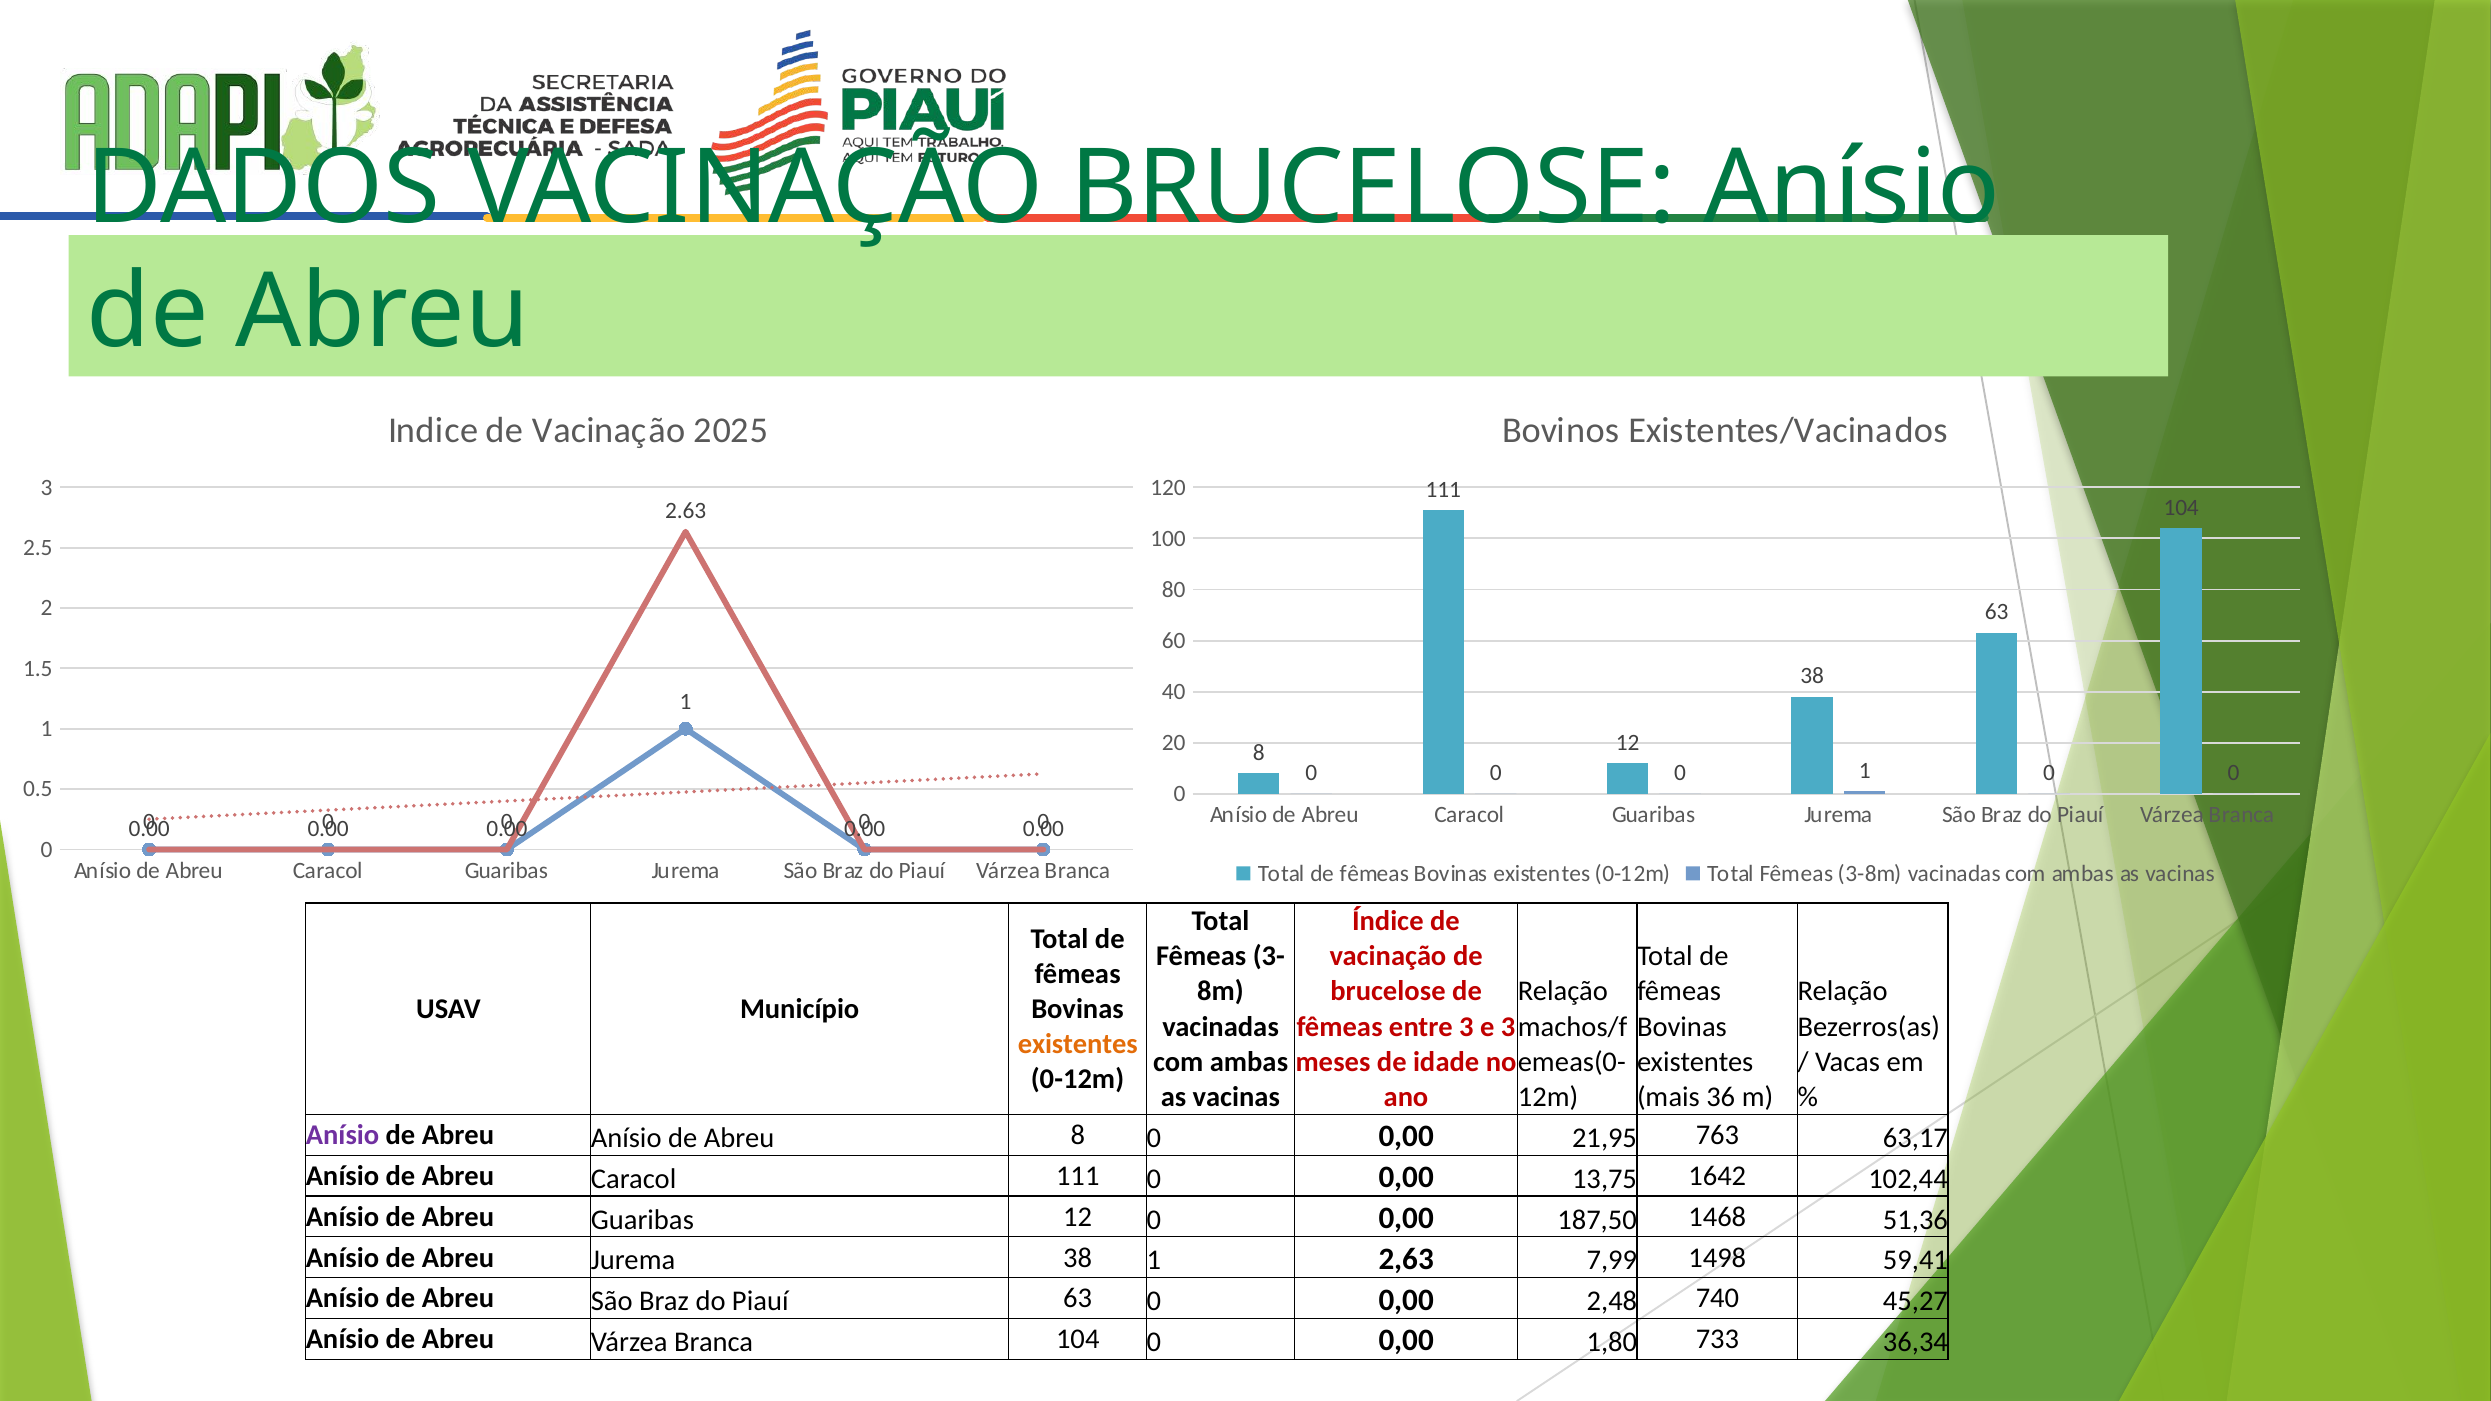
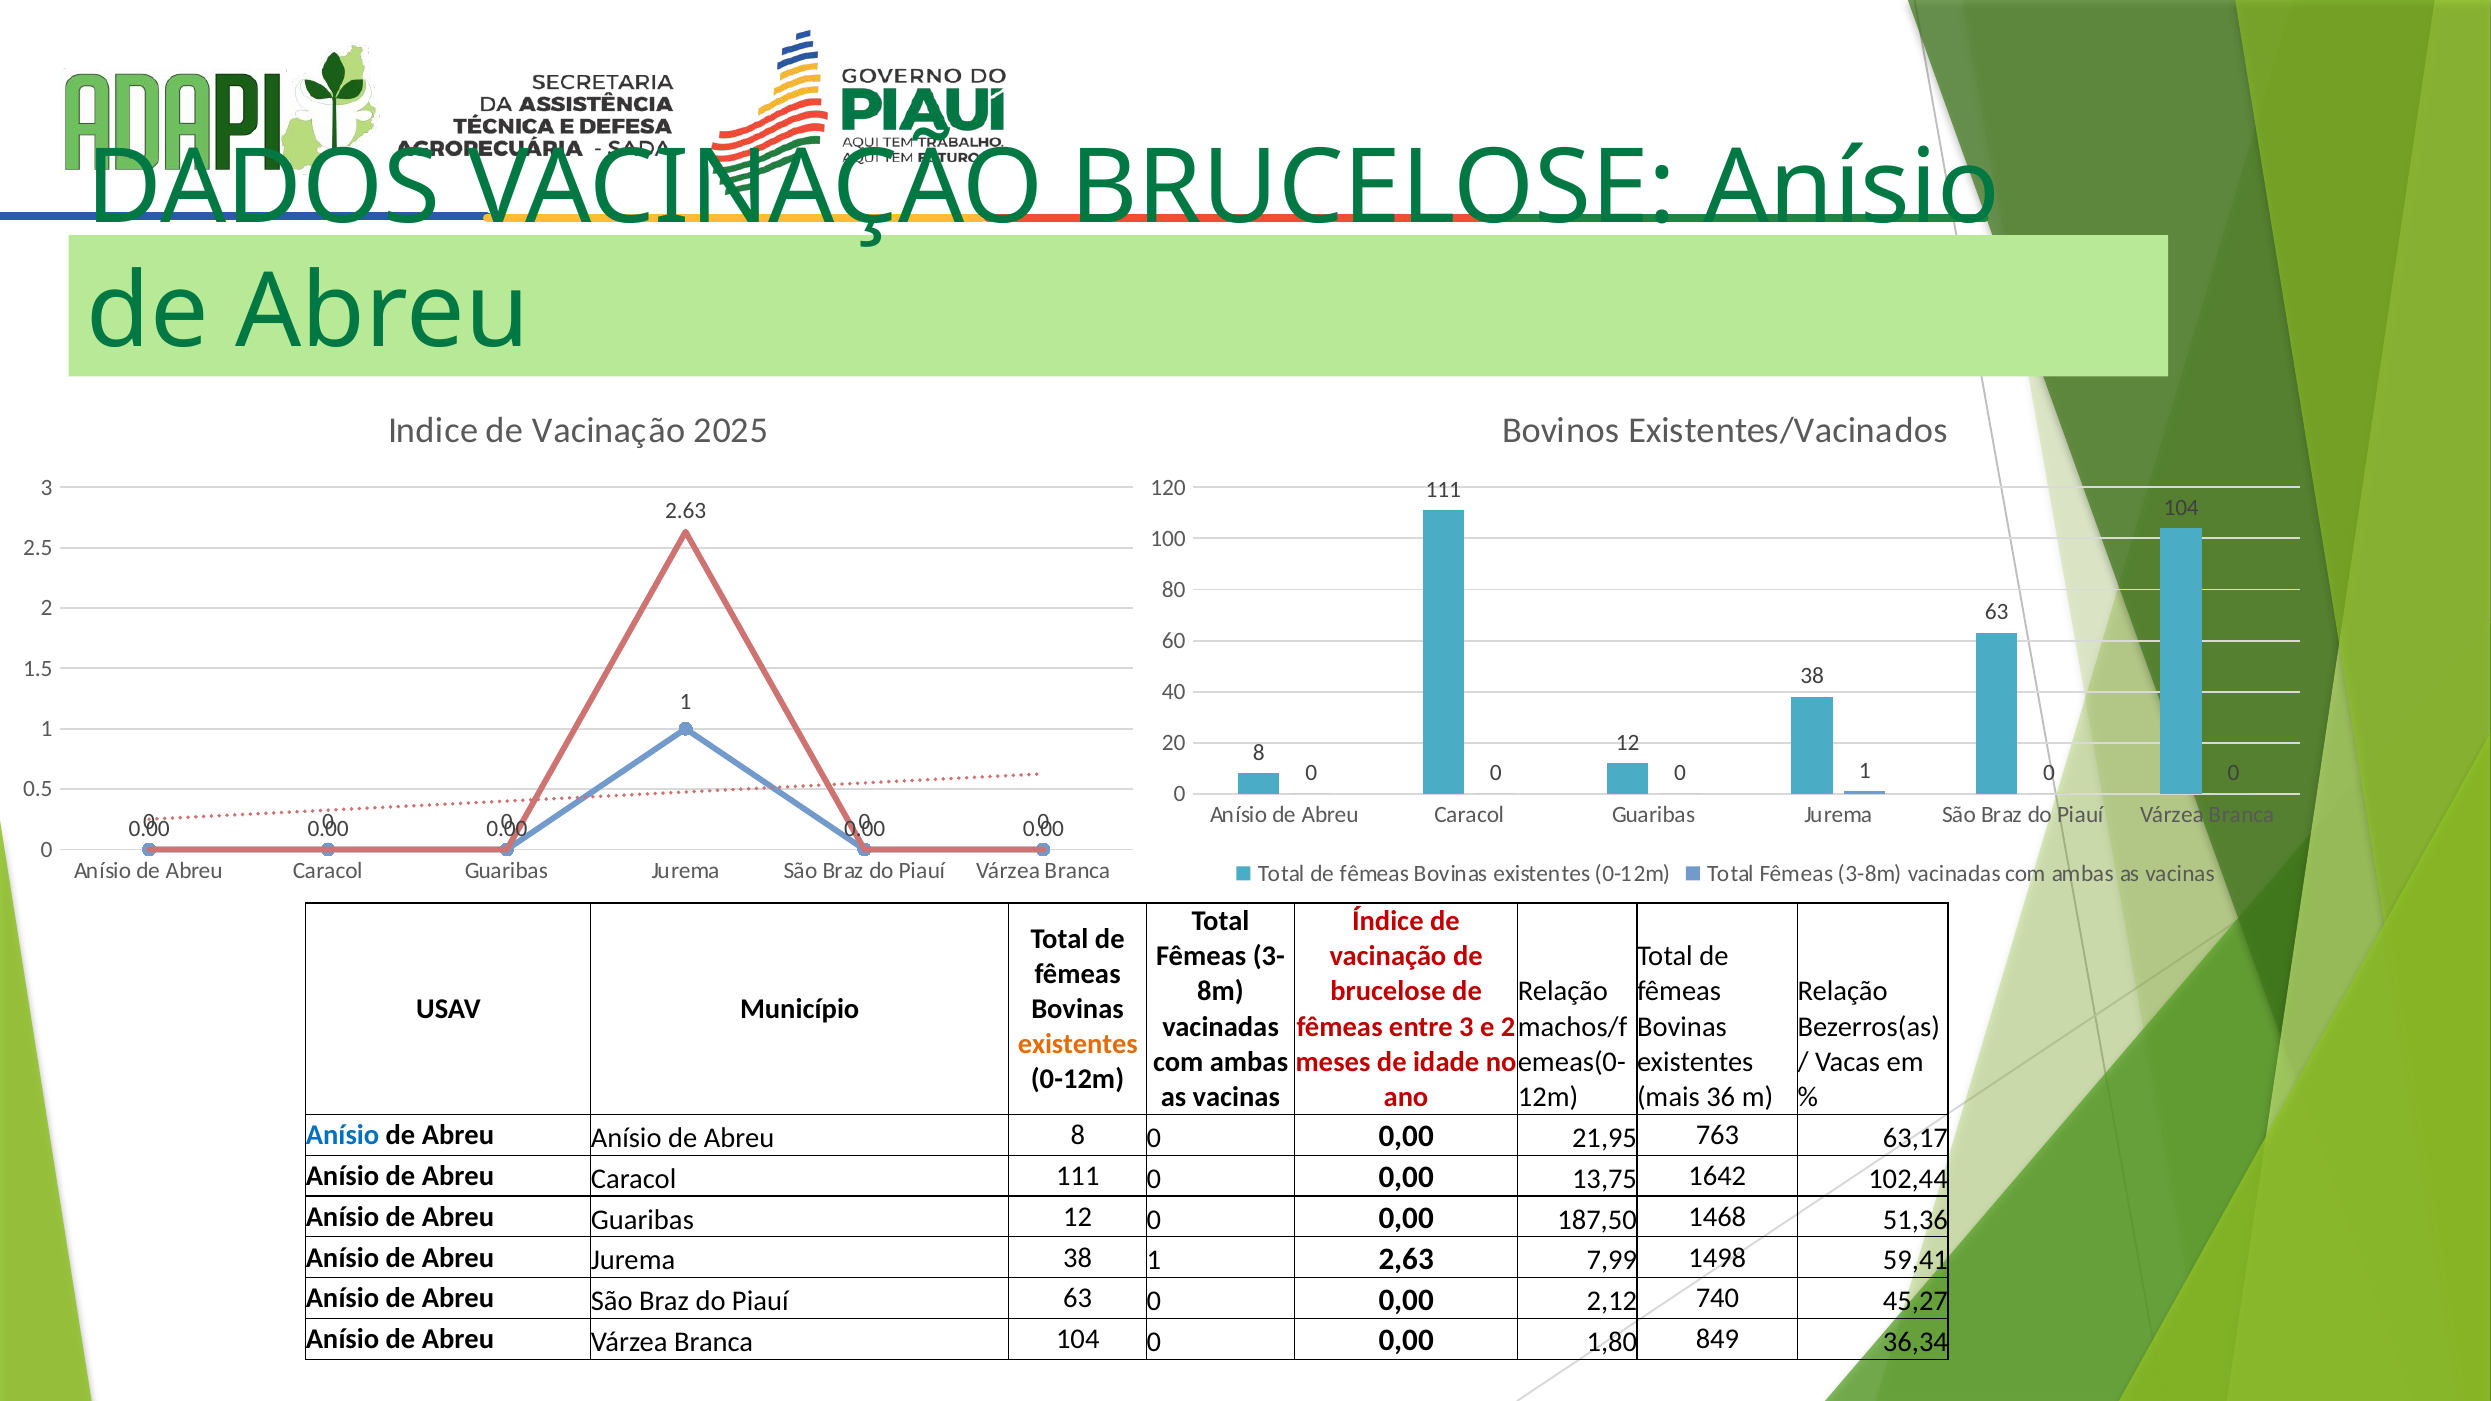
e 3: 3 -> 2 (1508, 1027)
Anísio colour: purple -> blue (343, 1135)
2,48: 2,48 -> 2,12 (1612, 1301)
733: 733 -> 849 (1717, 1339)
